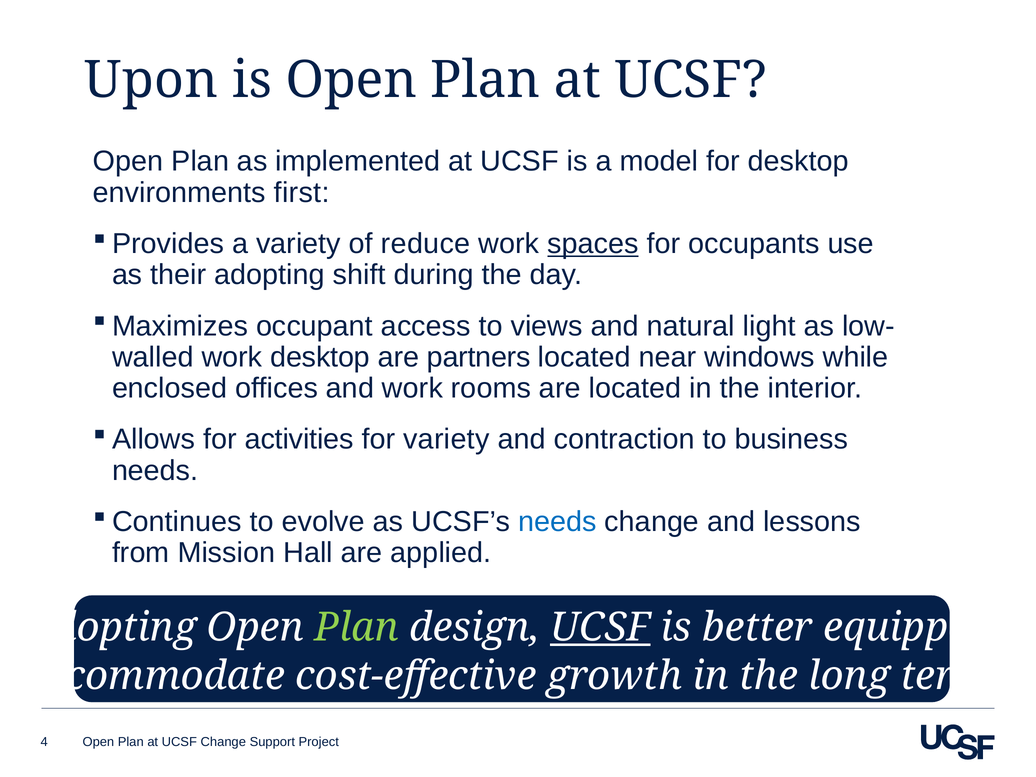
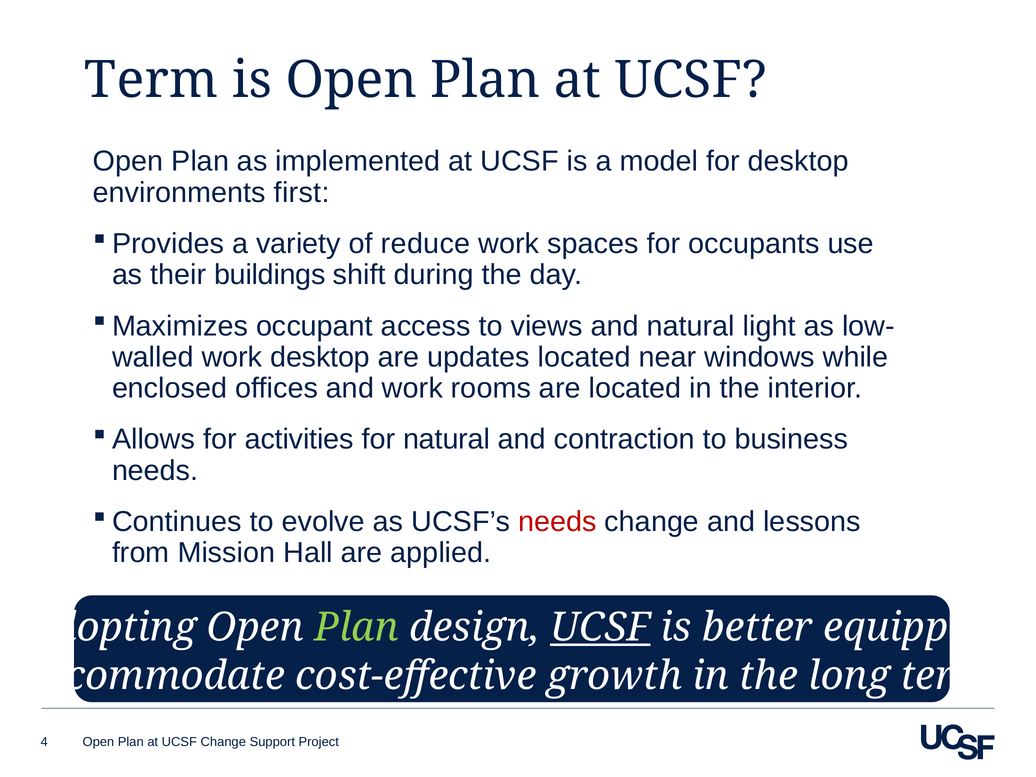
Upon: Upon -> Term (151, 80)
spaces underline: present -> none (593, 244)
their adopting: adopting -> buildings (270, 275)
partners: partners -> updates (479, 357)
for variety: variety -> natural (447, 439)
needs colour: blue -> red (557, 522)
